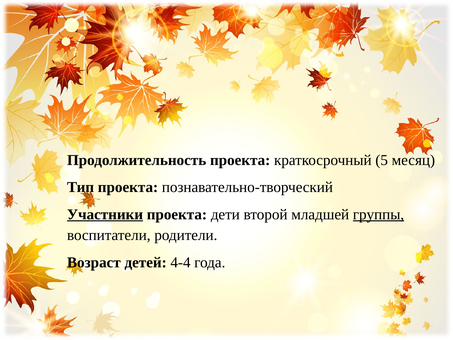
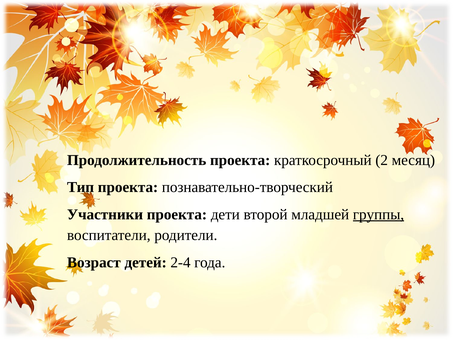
5: 5 -> 2 (382, 160)
Участники underline: present -> none (105, 214)
4-4: 4-4 -> 2-4 (181, 262)
